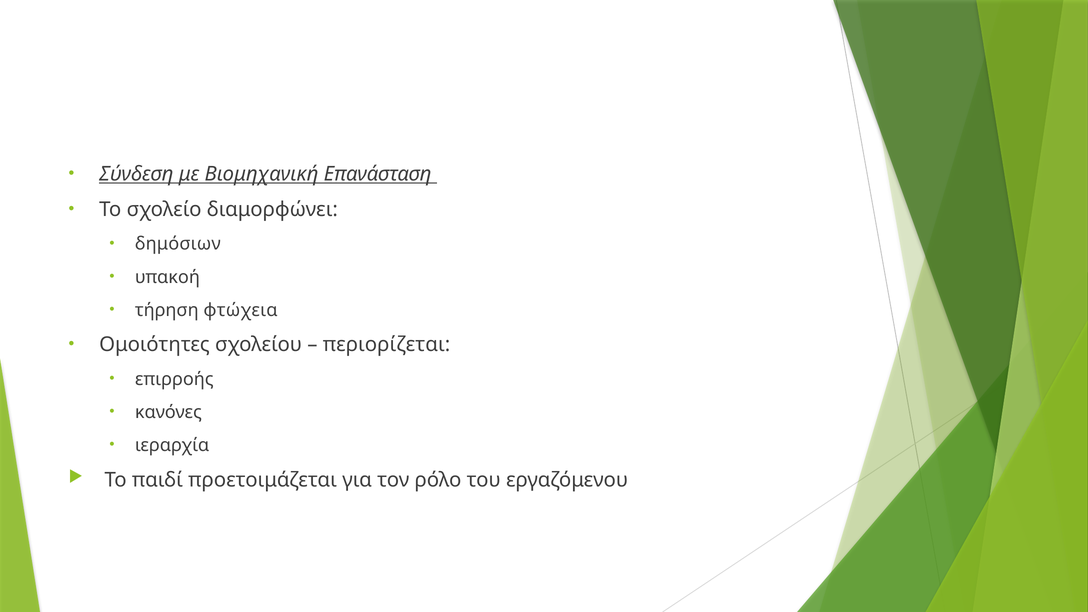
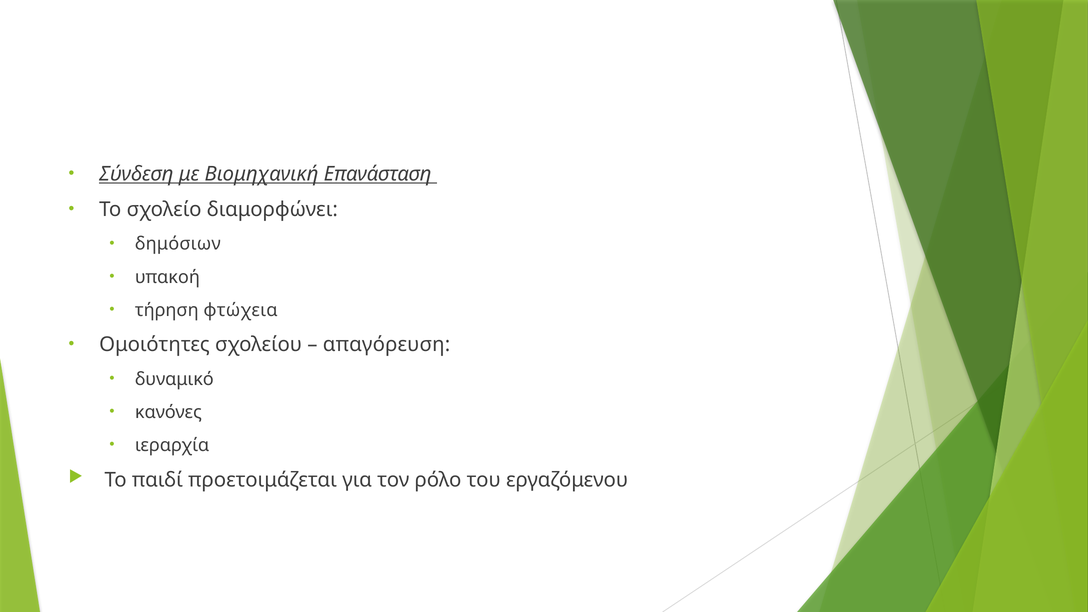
περιορίζεται: περιορίζεται -> απαγόρευση (387, 345)
επιρροής: επιρροής -> δυναμικό (174, 379)
